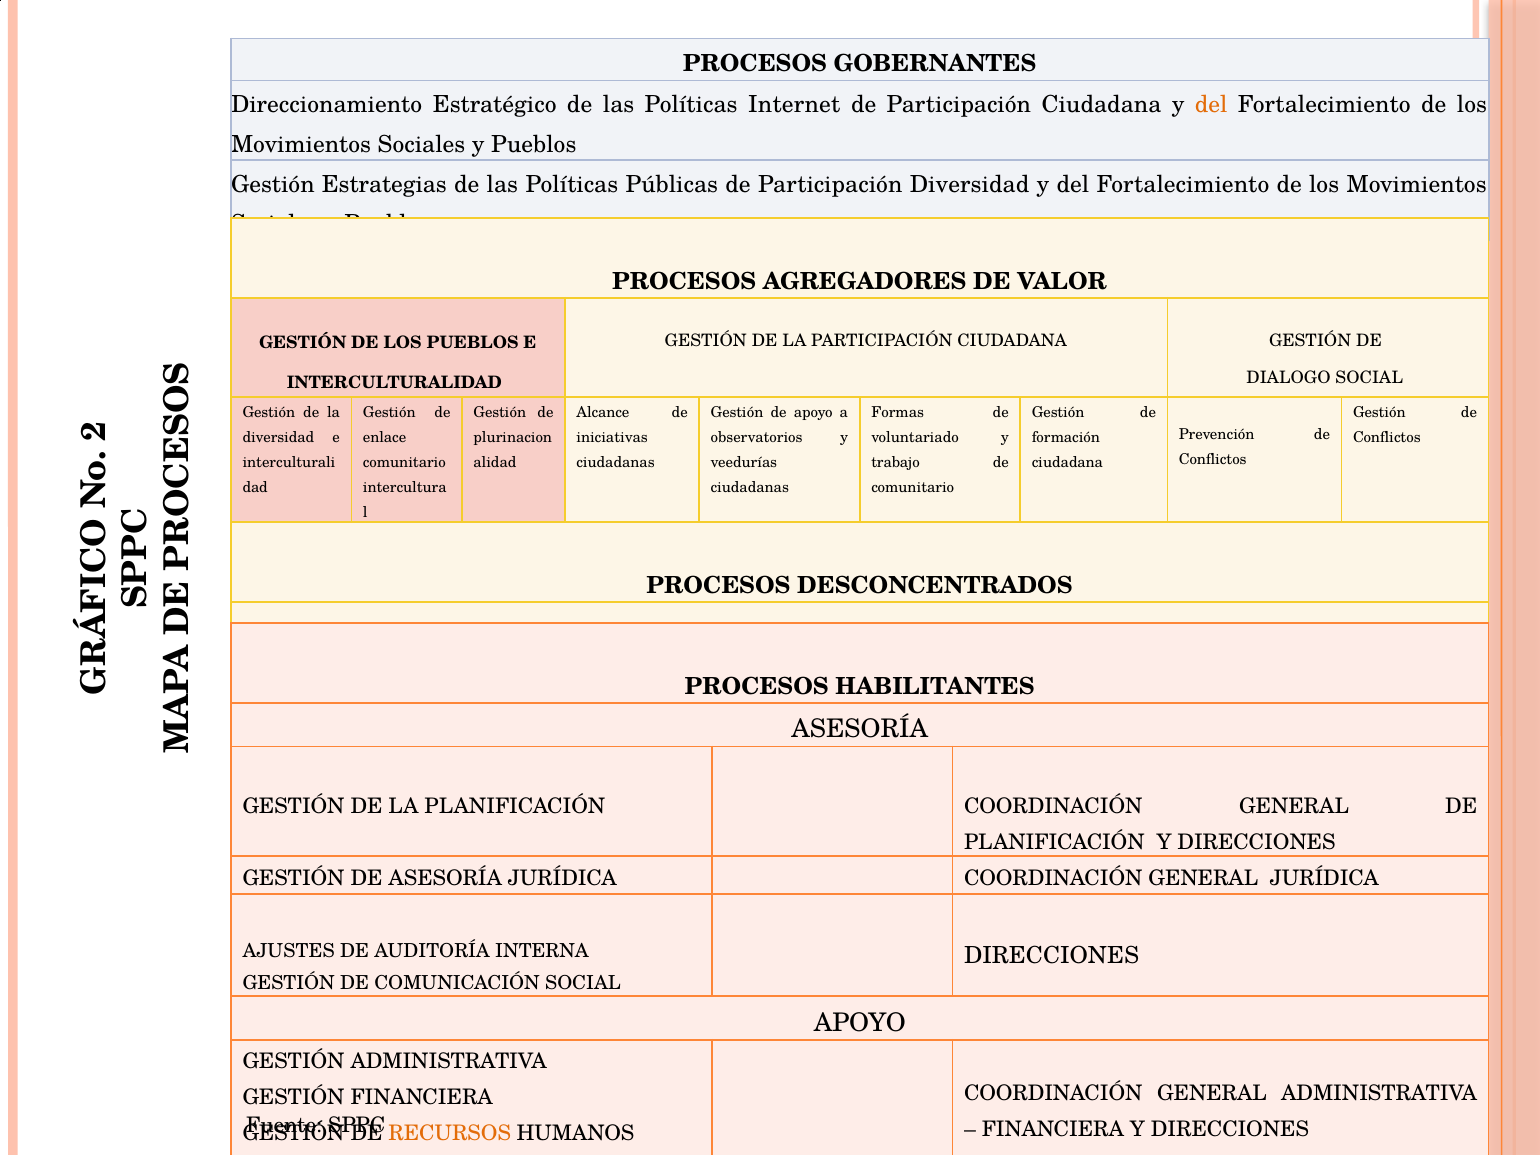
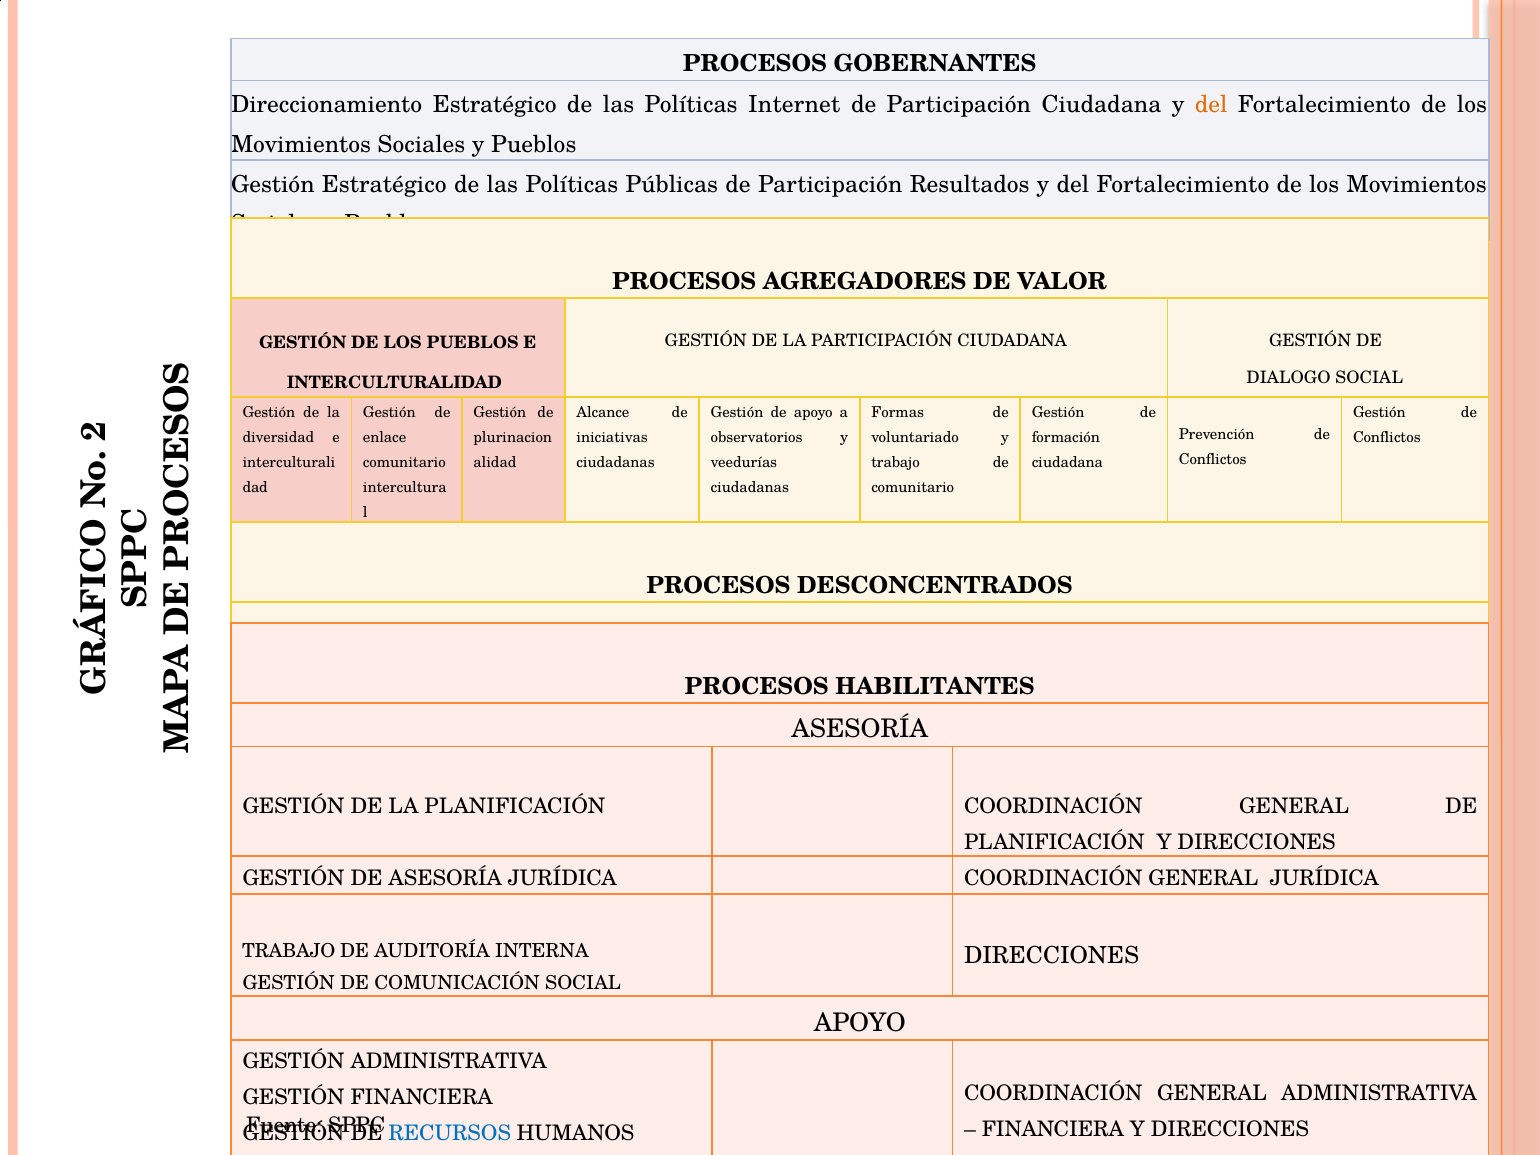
Gestión Estrategias: Estrategias -> Estratégico (384, 184)
Participación Diversidad: Diversidad -> Resultados (970, 184)
AJUSTES: AJUSTES -> TRABAJO (289, 951)
RECURSOS colour: orange -> blue (450, 1134)
